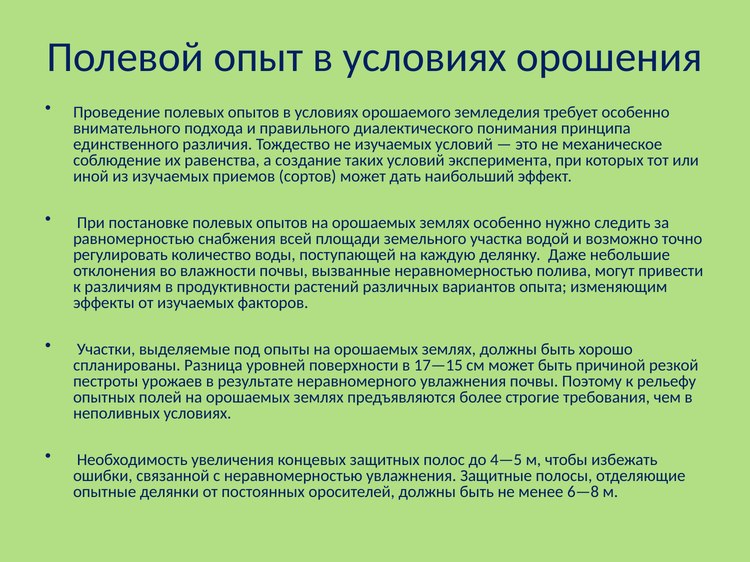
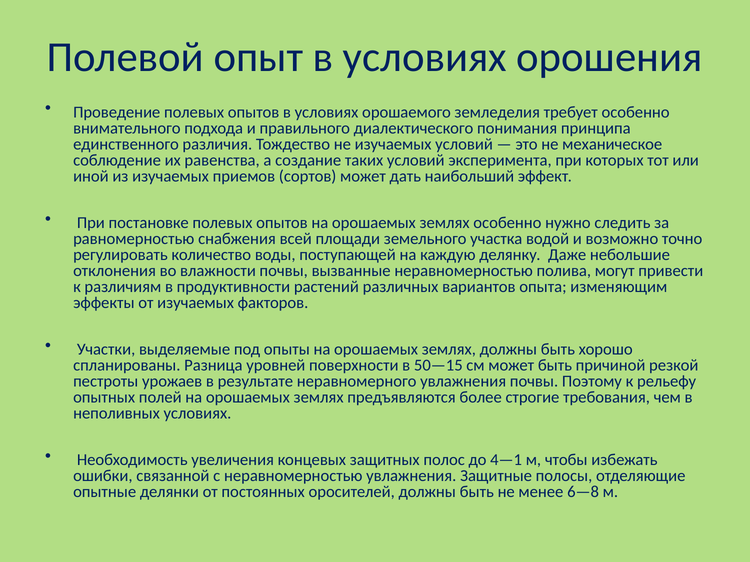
17—15: 17—15 -> 50—15 (438, 366)
4—5: 4—5 -> 4—1 (506, 460)
